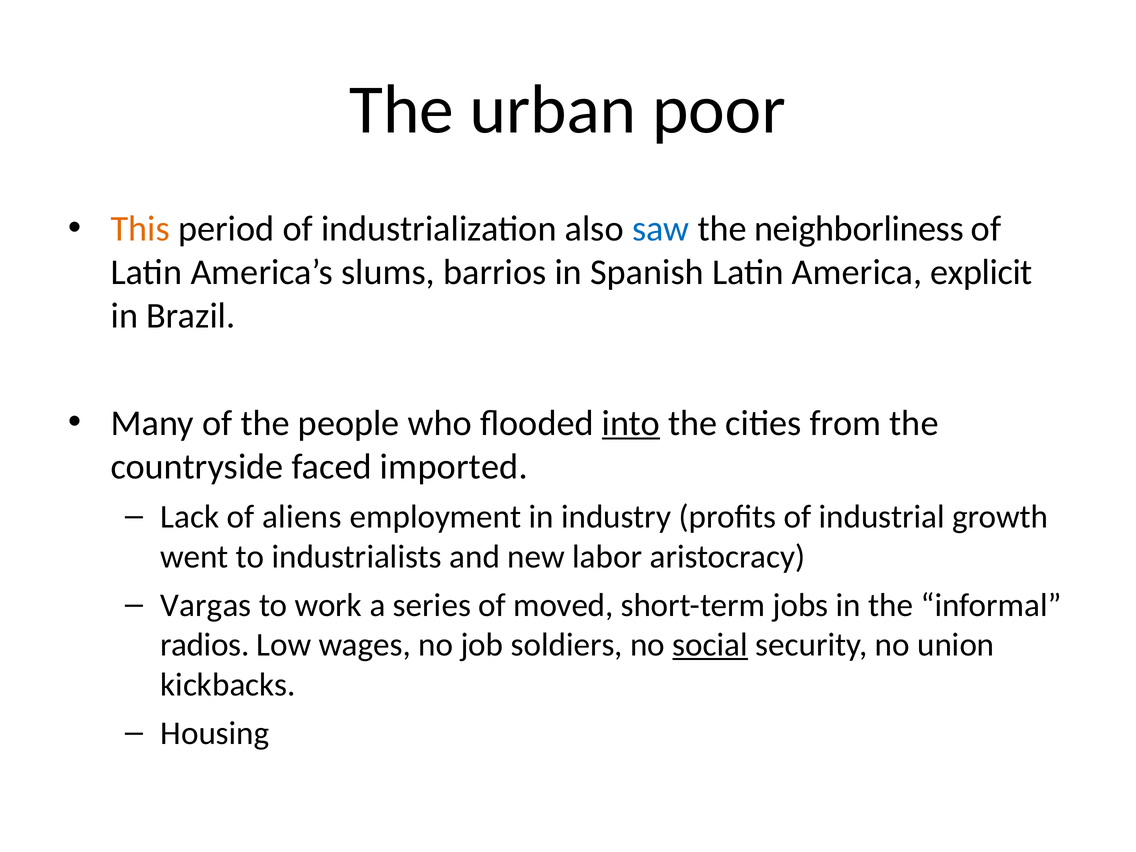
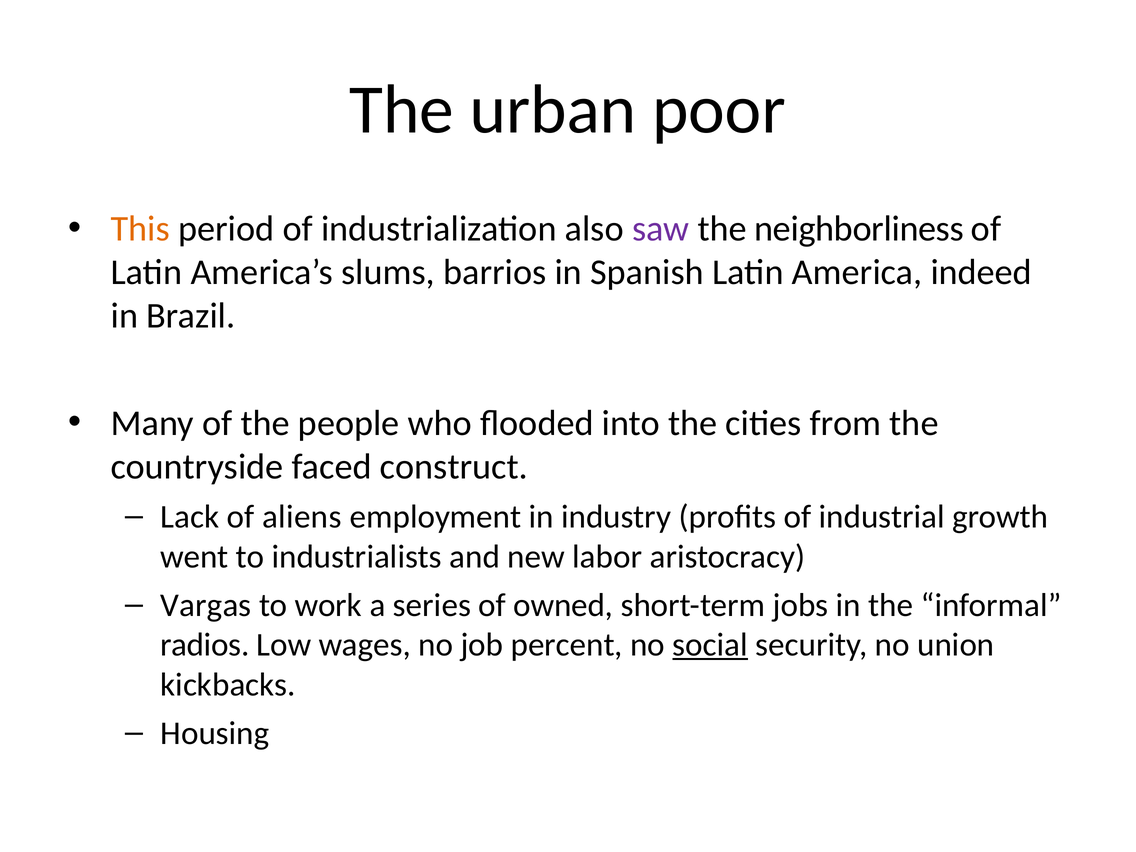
saw colour: blue -> purple (661, 229)
explicit: explicit -> indeed (981, 272)
into underline: present -> none (631, 423)
imported: imported -> construct (454, 467)
moved: moved -> owned (563, 605)
soldiers: soldiers -> percent (567, 645)
